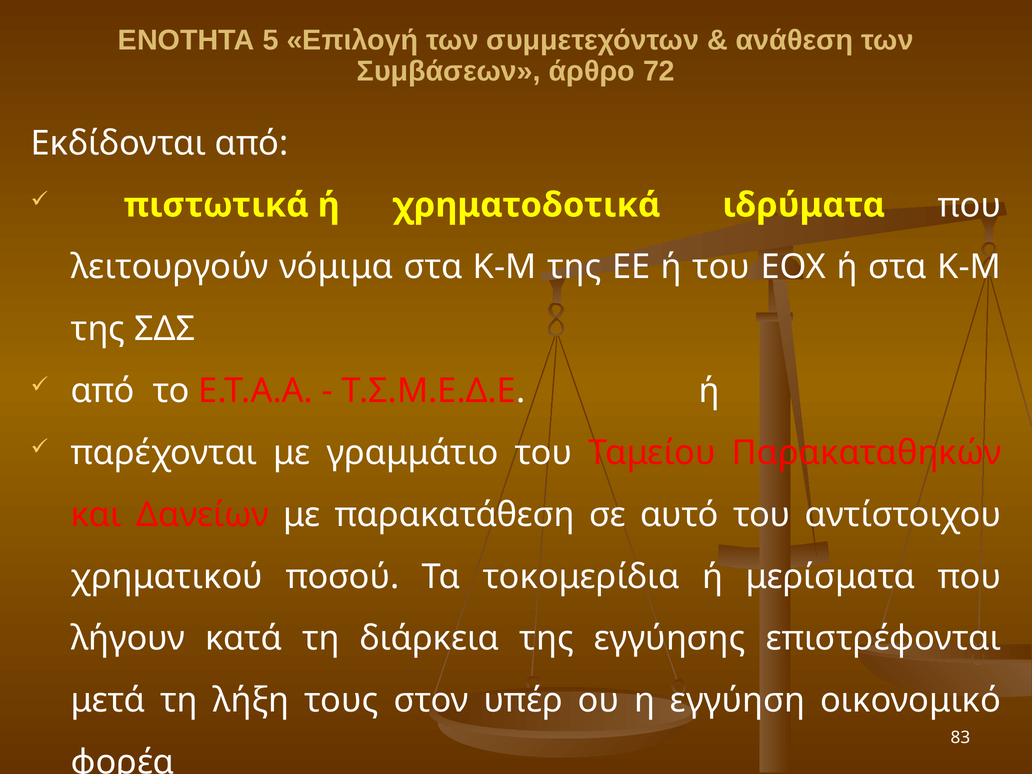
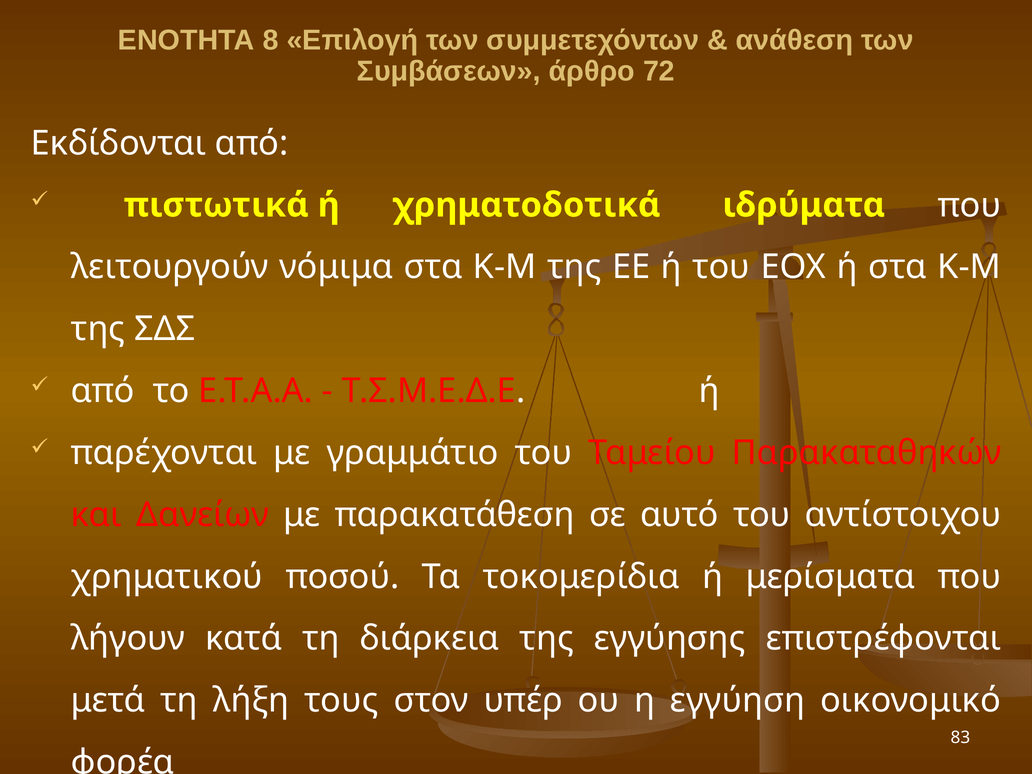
5: 5 -> 8 (271, 40)
